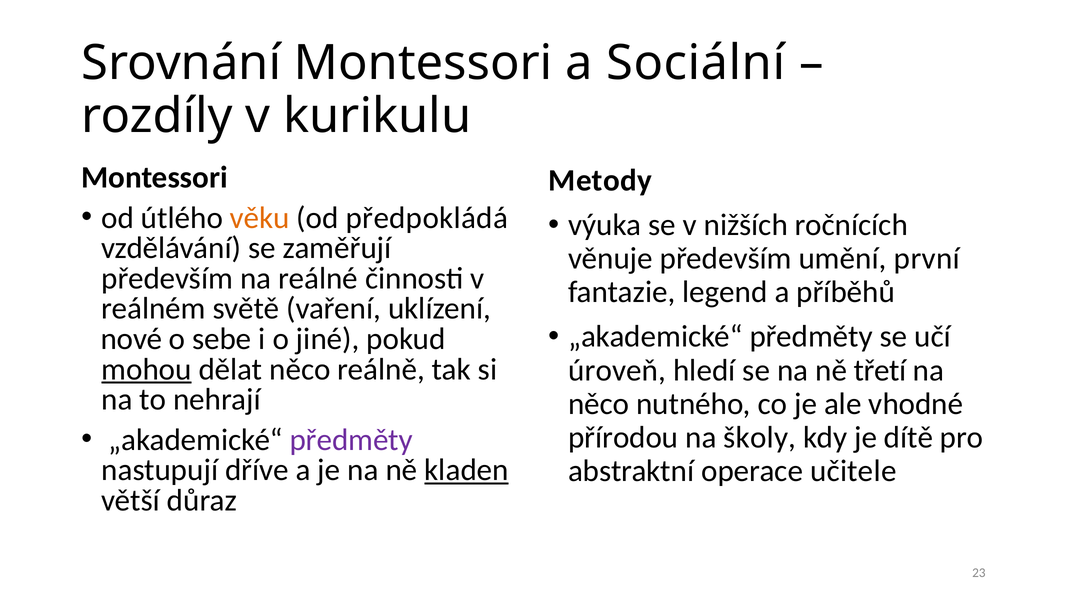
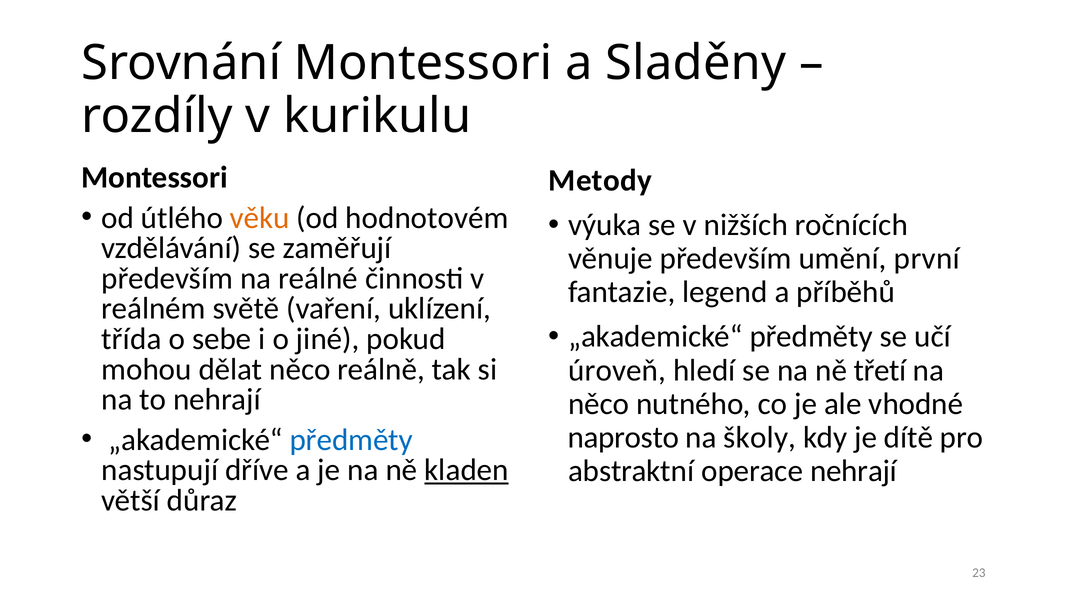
Sociální: Sociální -> Sladěny (696, 63)
předpokládá: předpokládá -> hodnotovém (427, 218)
nové: nové -> třída (131, 339)
mohou underline: present -> none (146, 369)
předměty colour: purple -> blue (351, 440)
přírodou: přírodou -> naprosto (623, 437)
operace učitele: učitele -> nehrají (854, 471)
